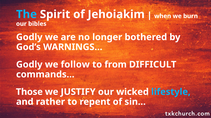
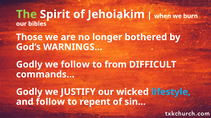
The colour: light blue -> light green (26, 14)
Godly: Godly -> Those (29, 37)
Those: Those -> Godly (29, 92)
and rather: rather -> follow (50, 102)
